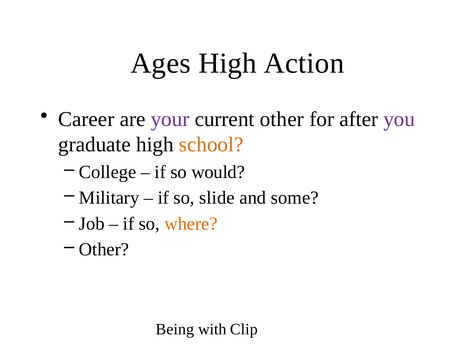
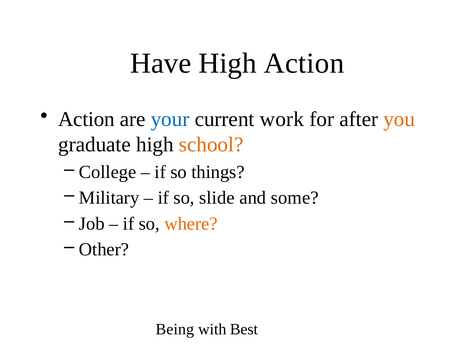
Ages: Ages -> Have (161, 63)
Career: Career -> Action (86, 119)
your colour: purple -> blue (170, 119)
current other: other -> work (282, 119)
you colour: purple -> orange (399, 119)
would: would -> things (218, 172)
Clip: Clip -> Best (244, 330)
